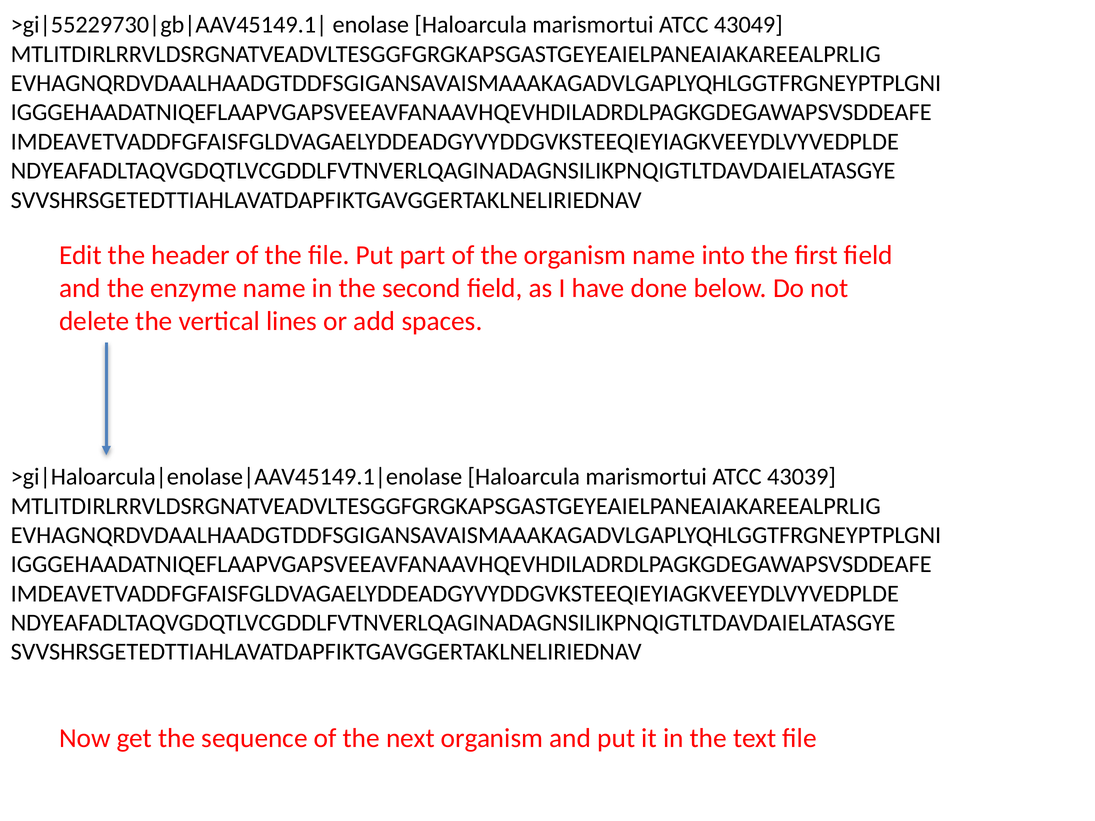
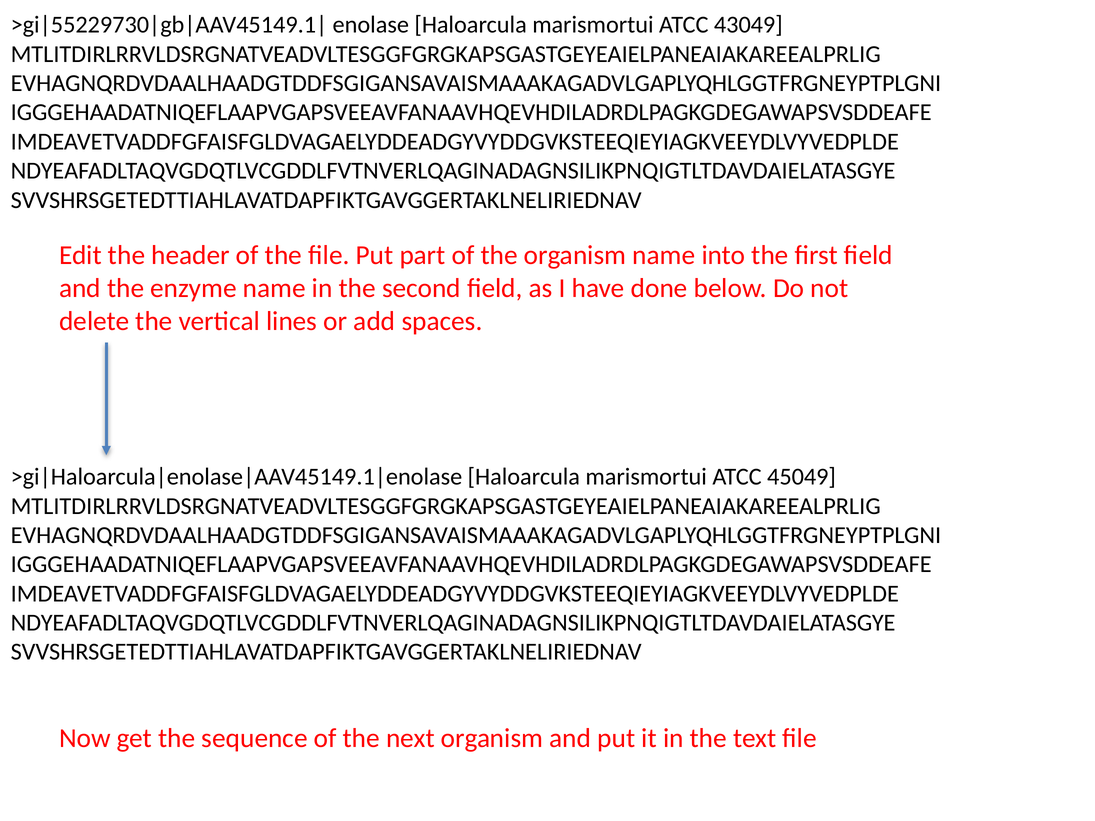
43039: 43039 -> 45049 (802, 477)
